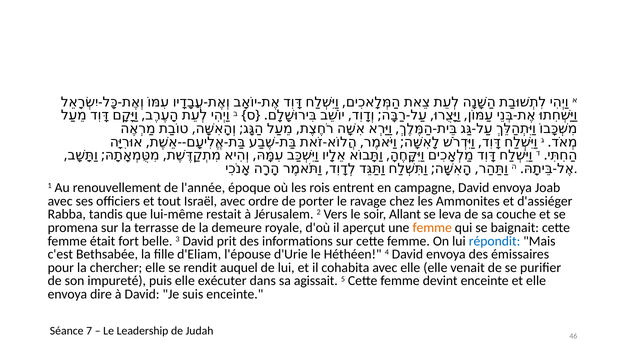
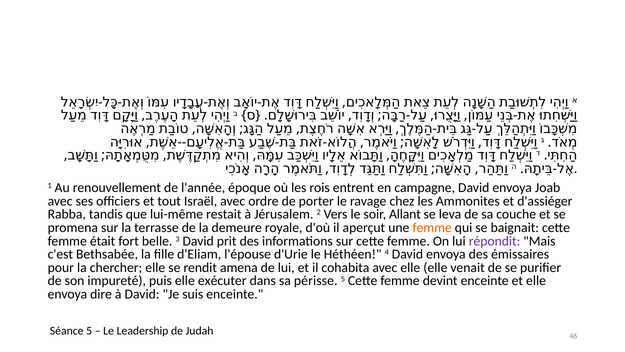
répondit colour: blue -> purple (495, 241)
auquel: auquel -> amena (239, 267)
agissait: agissait -> périsse (316, 281)
Séance 7: 7 -> 5 (89, 331)
